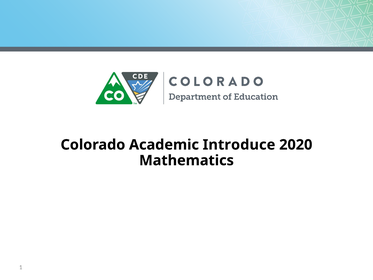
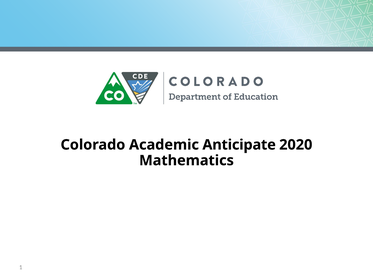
Introduce: Introduce -> Anticipate (239, 145)
